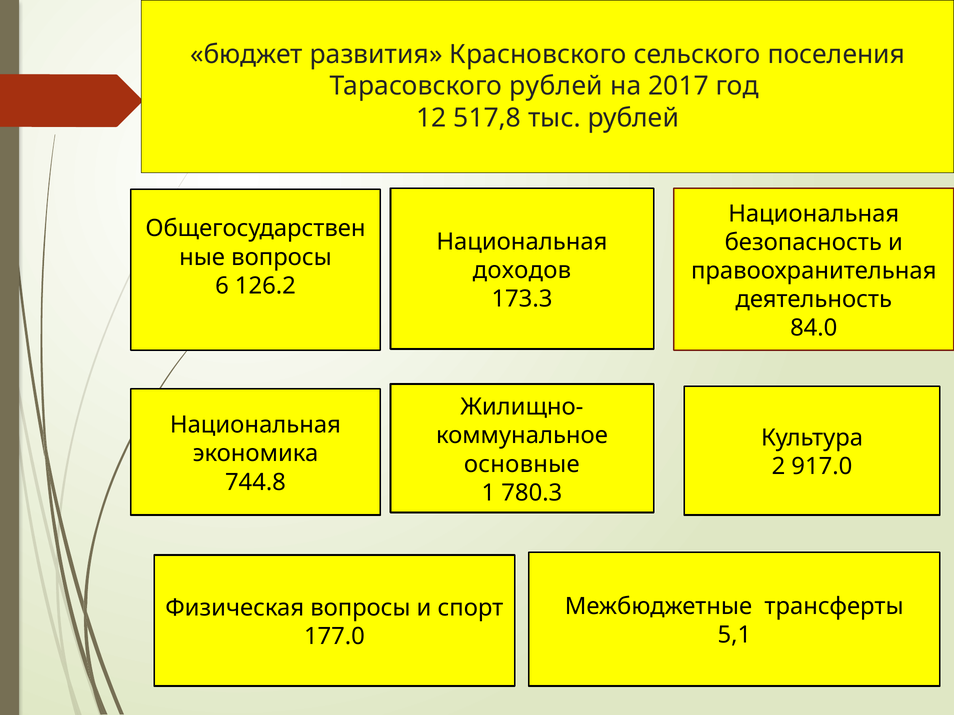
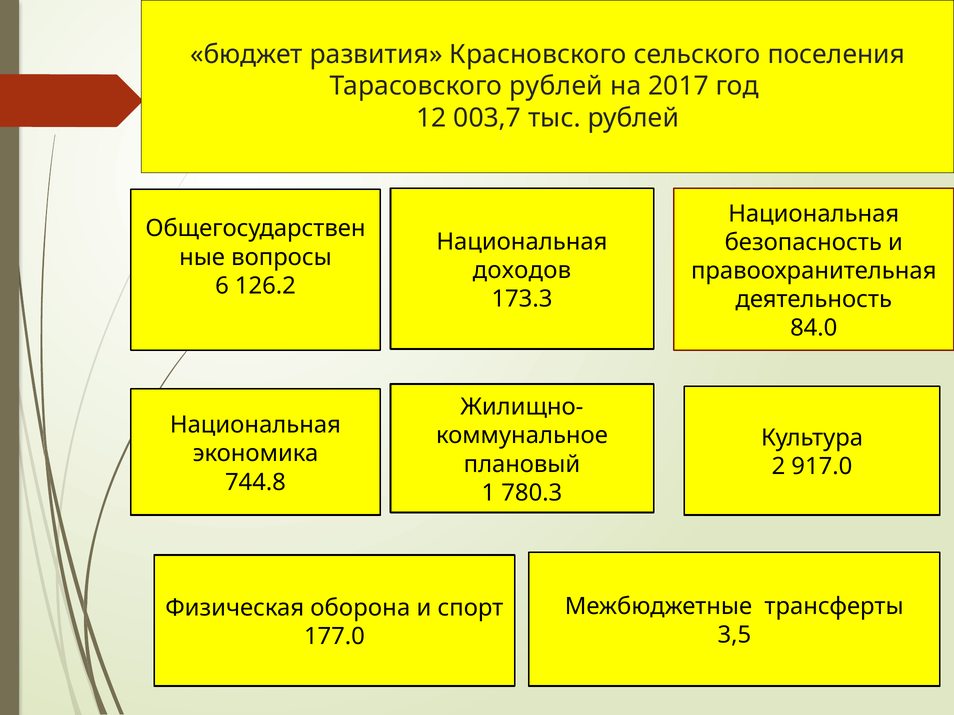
517,8: 517,8 -> 003,7 (487, 118)
основные: основные -> плановый (522, 465)
Физическая вопросы: вопросы -> оборона (360, 608)
5,1: 5,1 -> 3,5 (734, 636)
